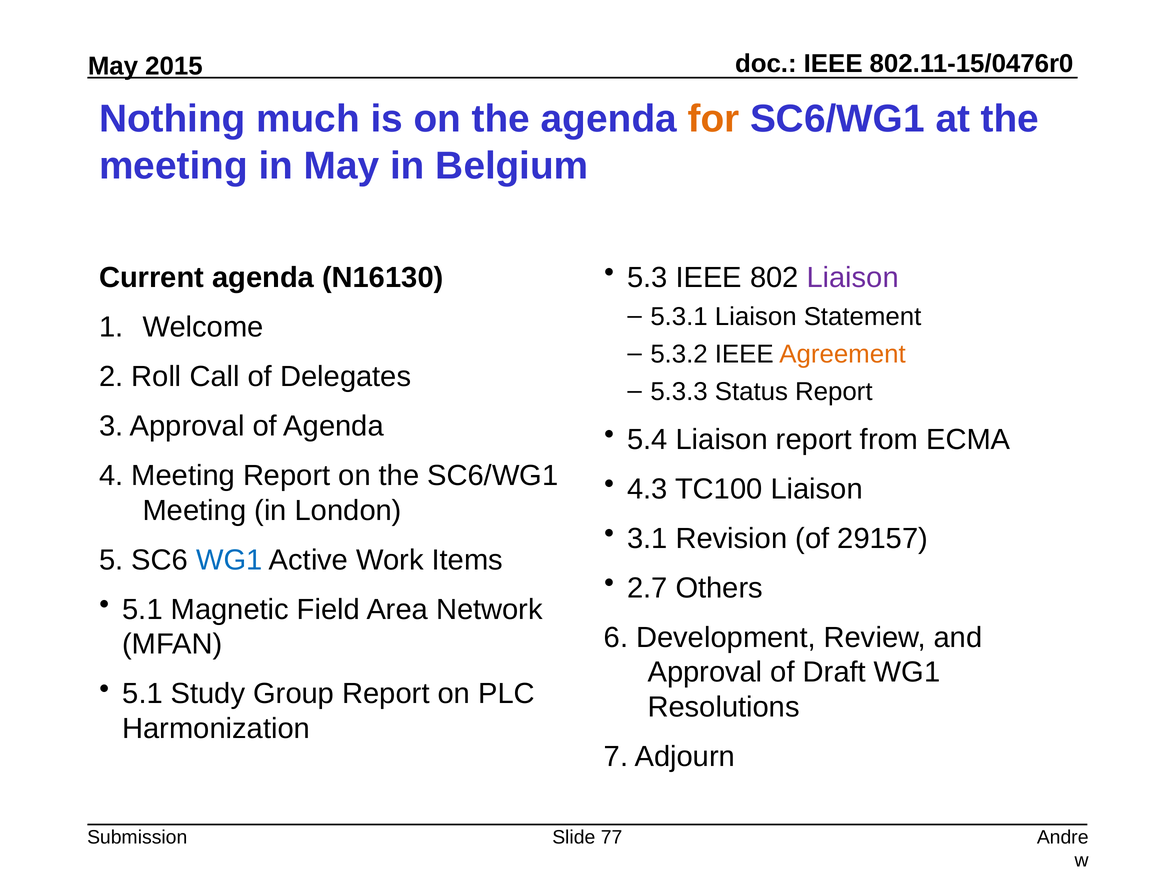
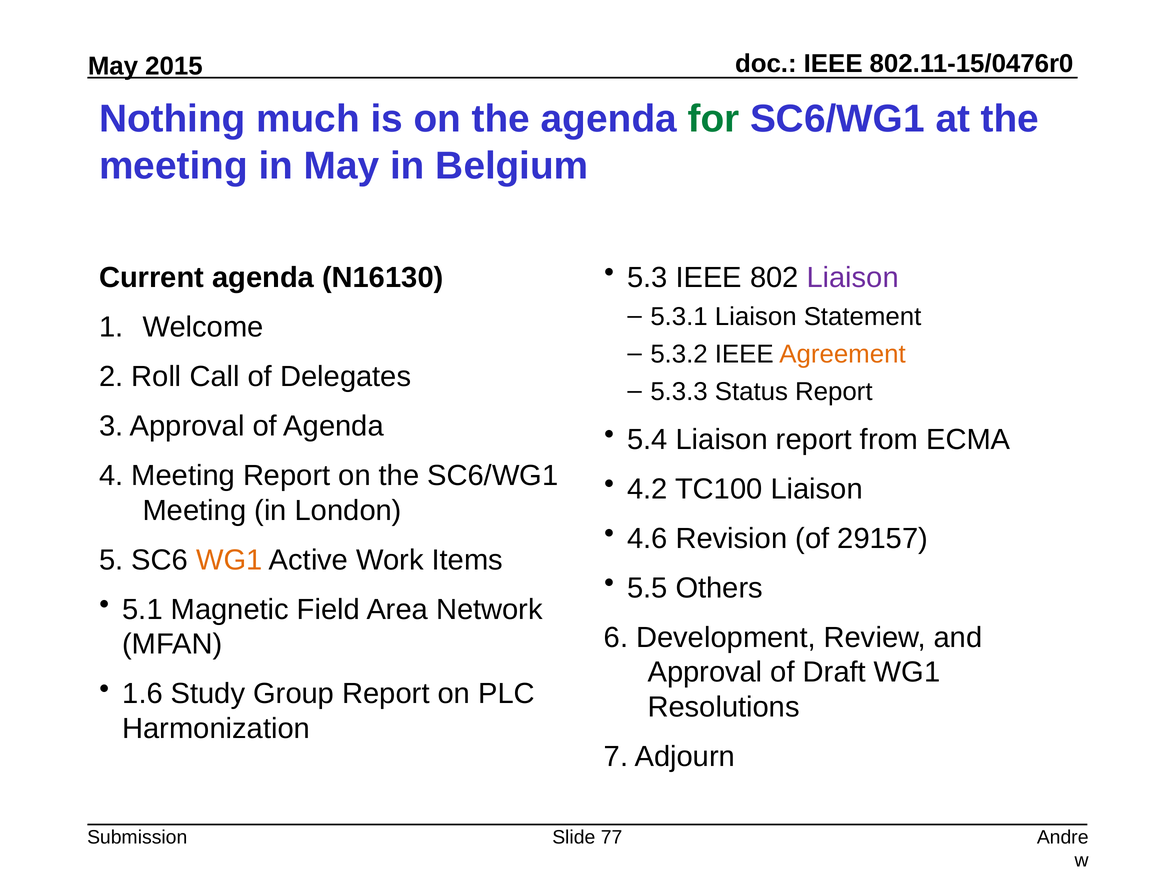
for colour: orange -> green (713, 119)
4.3: 4.3 -> 4.2 (647, 489)
3.1: 3.1 -> 4.6 (647, 539)
WG1 colour: blue -> orange (229, 560)
2.7: 2.7 -> 5.5 (647, 588)
5.1: 5.1 -> 1.6 (143, 694)
